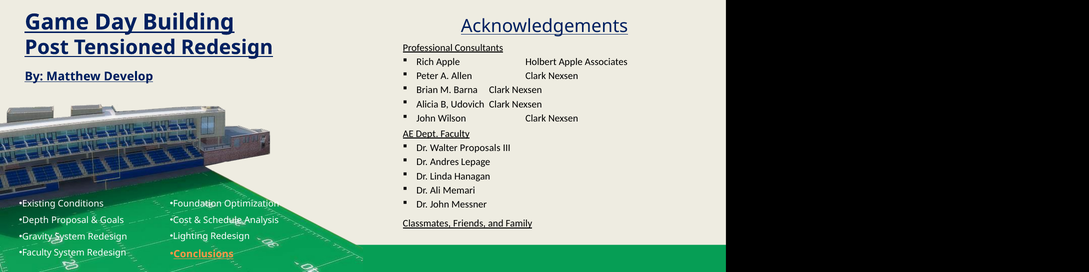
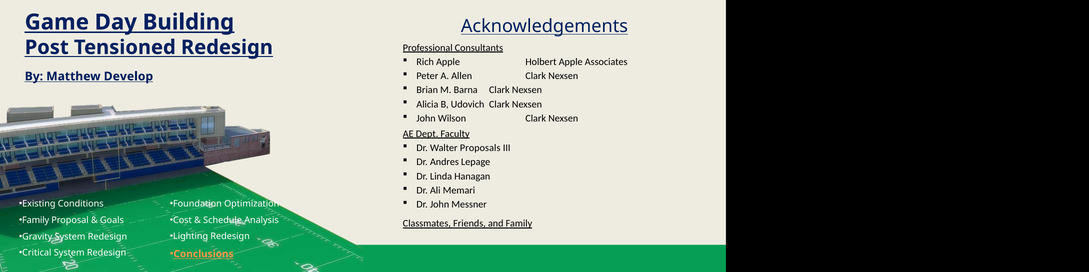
Depth: Depth -> Family (36, 220)
Faculty: Faculty -> Critical (37, 253)
